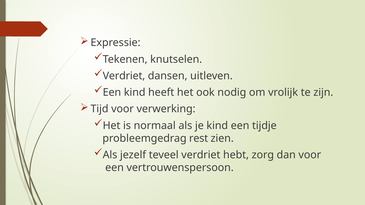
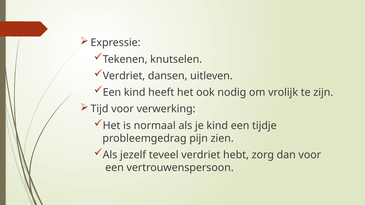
rest: rest -> pijn (199, 139)
